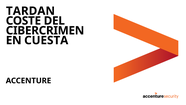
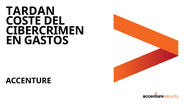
CUESTA: CUESTA -> GASTOS (46, 40)
